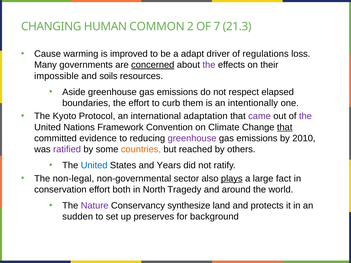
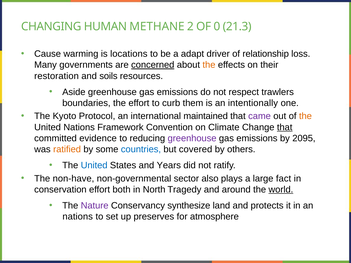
COMMON: COMMON -> METHANE (157, 27)
7: 7 -> 0 (217, 27)
improved: improved -> locations (129, 54)
regulations: regulations -> relationship (266, 54)
the colour: purple -> orange (209, 65)
impossible: impossible -> restoration (57, 76)
elapsed: elapsed -> trawlers (278, 92)
adaptation: adaptation -> maintained (206, 116)
the colour: purple -> orange (305, 116)
2010: 2010 -> 2095 (304, 138)
ratified colour: purple -> orange (67, 150)
countries colour: orange -> blue (141, 150)
reached: reached -> covered (196, 150)
non-legal: non-legal -> non-have (73, 179)
plays underline: present -> none (232, 179)
world underline: none -> present (281, 190)
sudden: sudden -> nations (78, 217)
background: background -> atmosphere (214, 217)
